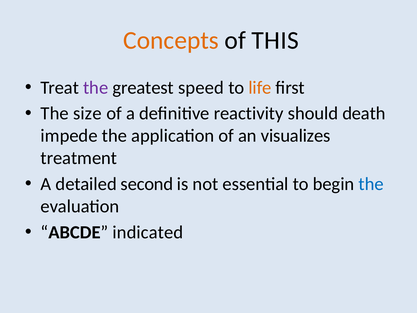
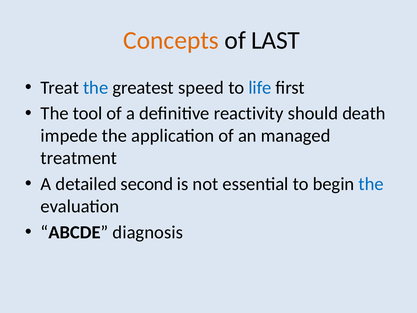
THIS: THIS -> LAST (275, 40)
the colour: purple -> blue (96, 87)
life colour: orange -> blue (260, 87)
size: size -> tool (88, 113)
visualizes: visualizes -> managed (296, 136)
indicated: indicated -> diagnosis (148, 232)
